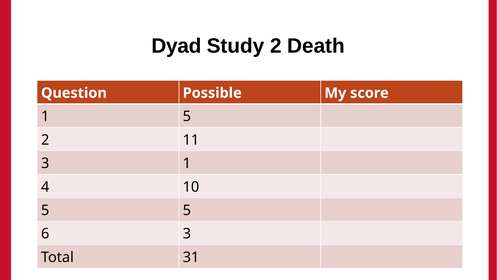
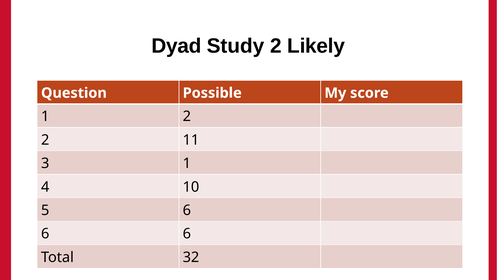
Death: Death -> Likely (316, 46)
1 5: 5 -> 2 (187, 116)
5 5: 5 -> 6 (187, 210)
3: 3 -> 6 (187, 233)
31: 31 -> 32 (191, 257)
